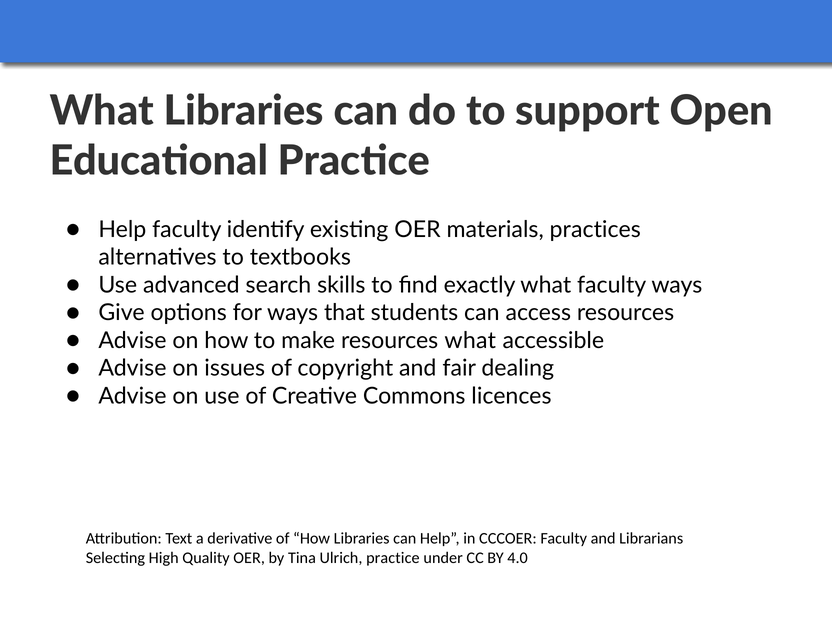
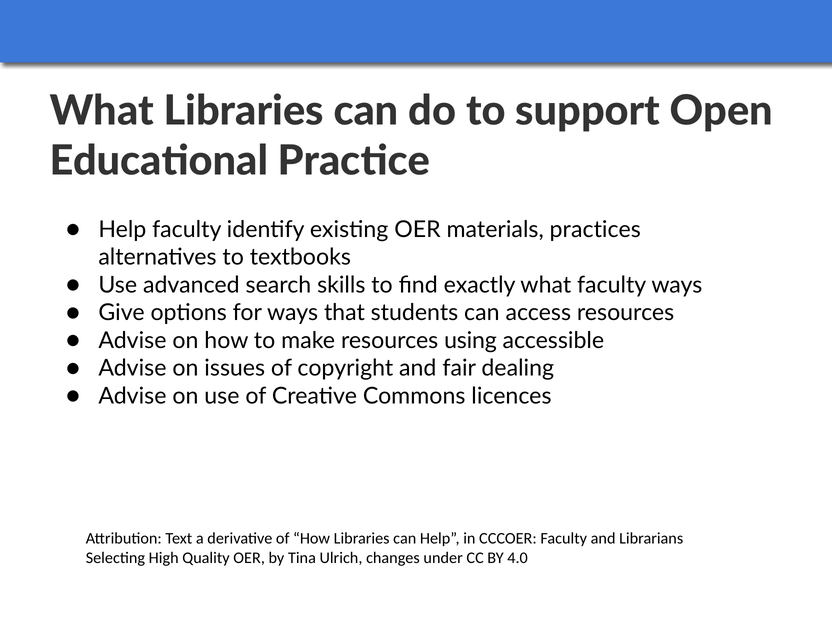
resources what: what -> using (470, 340)
Ulrich practice: practice -> changes (393, 558)
